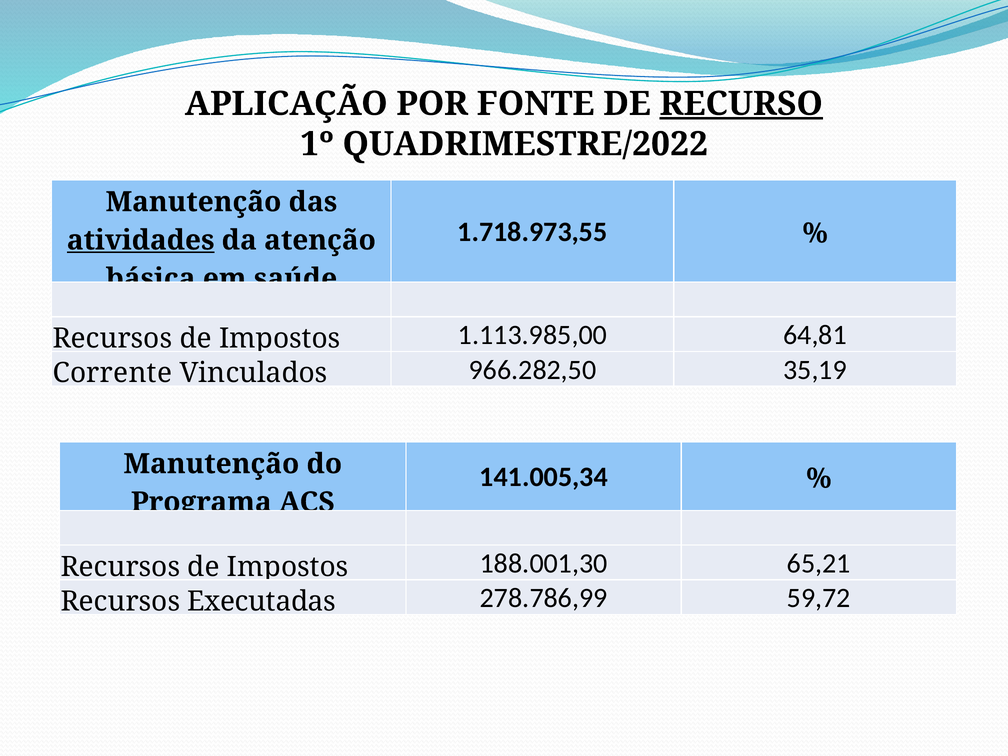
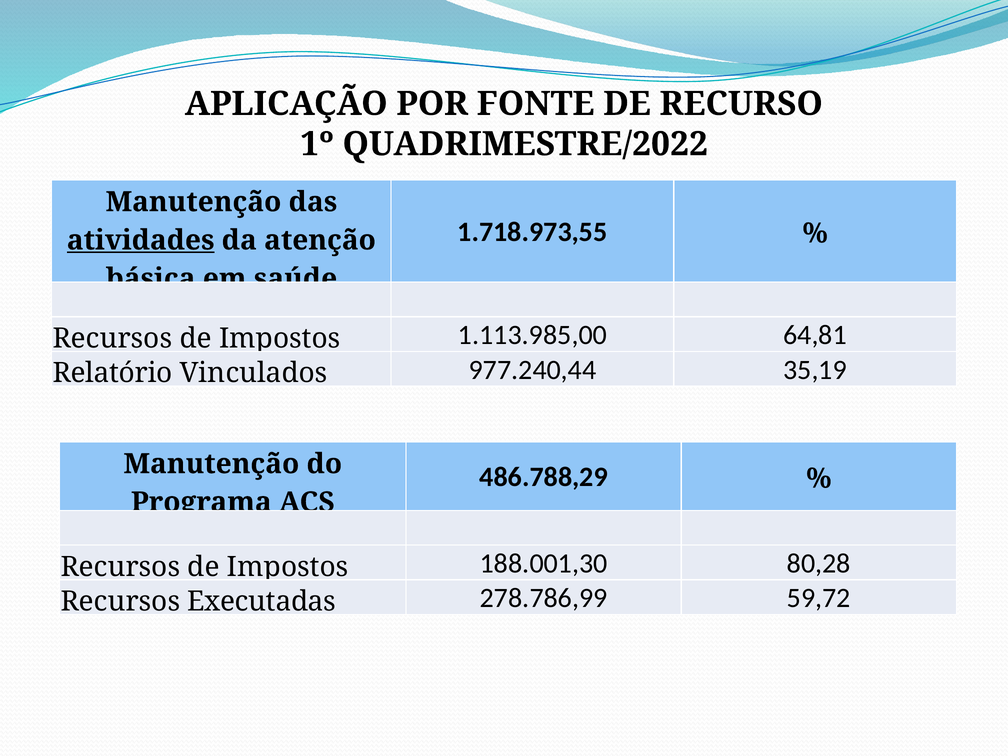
RECURSO underline: present -> none (741, 104)
Corrente: Corrente -> Relatório (113, 373)
966.282,50: 966.282,50 -> 977.240,44 (532, 370)
141.005,34: 141.005,34 -> 486.788,29 (544, 477)
65,21: 65,21 -> 80,28 (819, 564)
